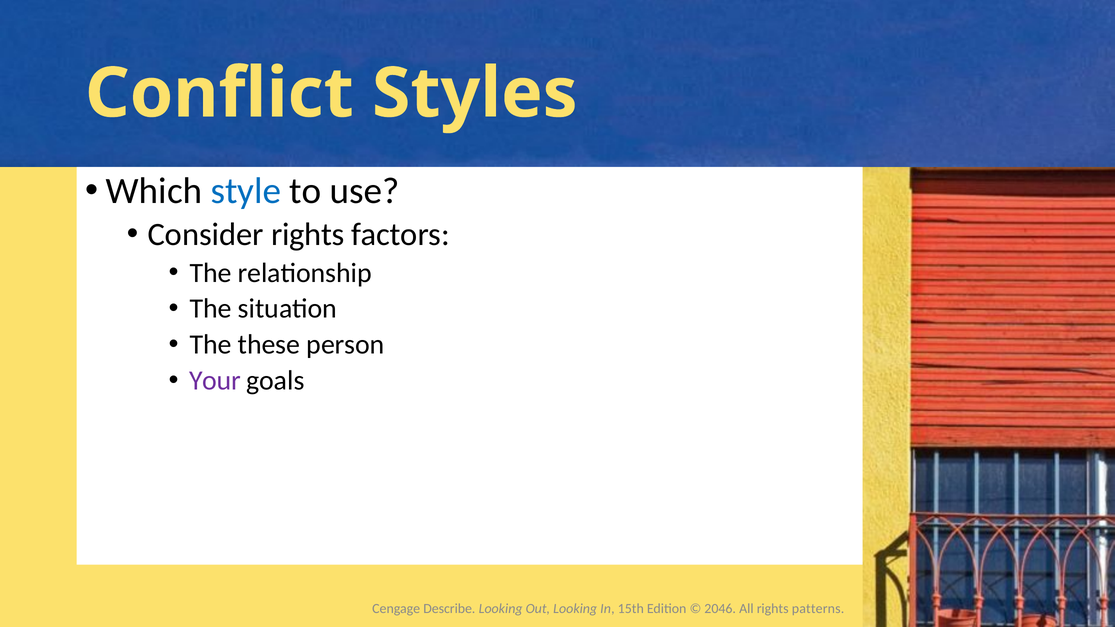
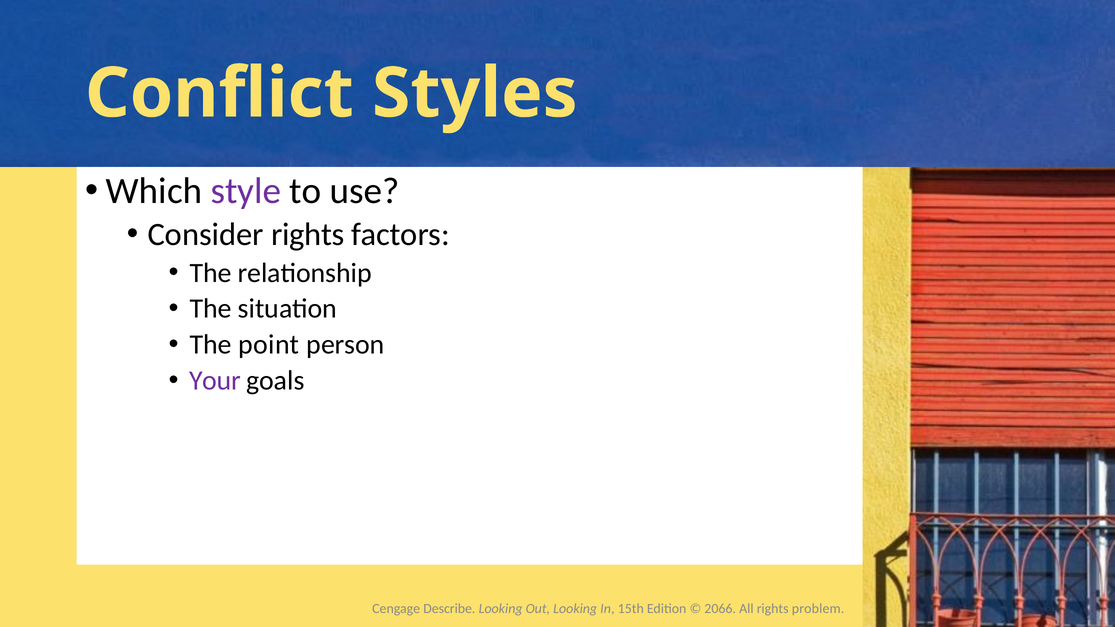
style colour: blue -> purple (246, 191)
these: these -> point (269, 345)
2046: 2046 -> 2066 (720, 609)
patterns: patterns -> problem (818, 609)
